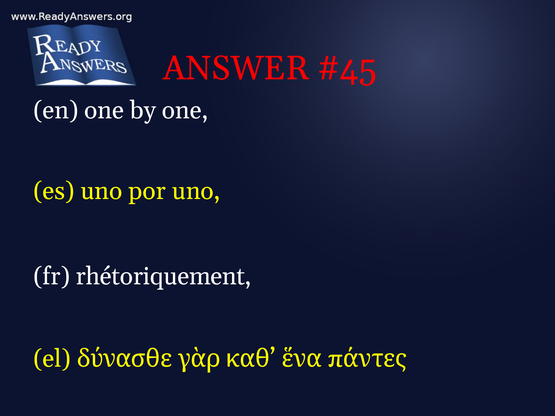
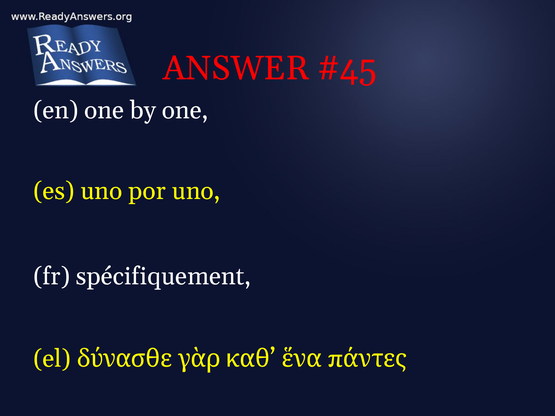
rhétoriquement: rhétoriquement -> spécifiquement (164, 277)
